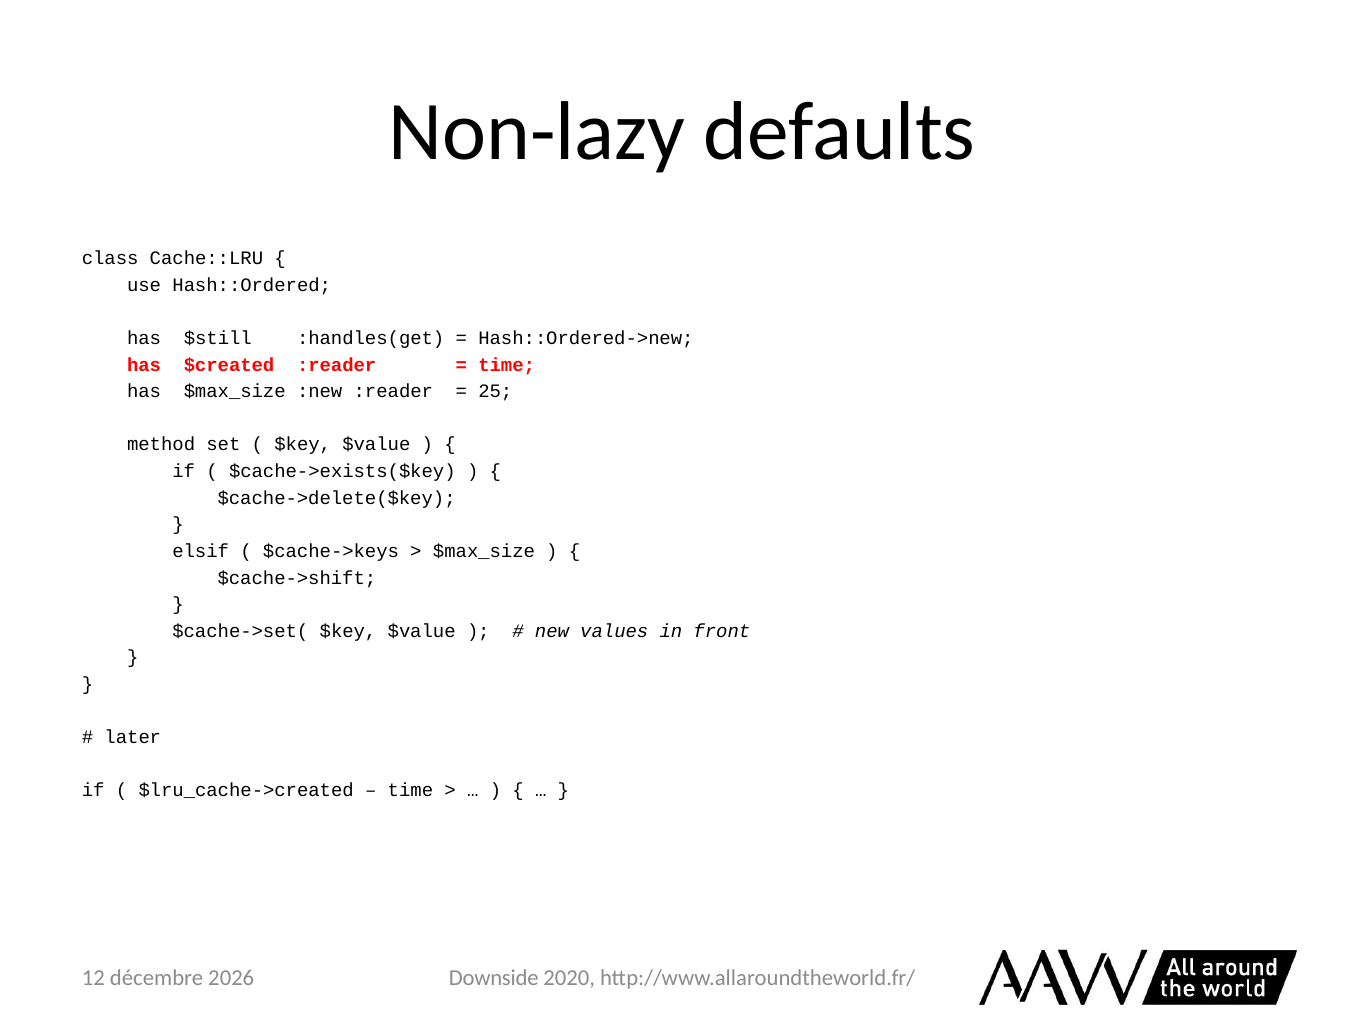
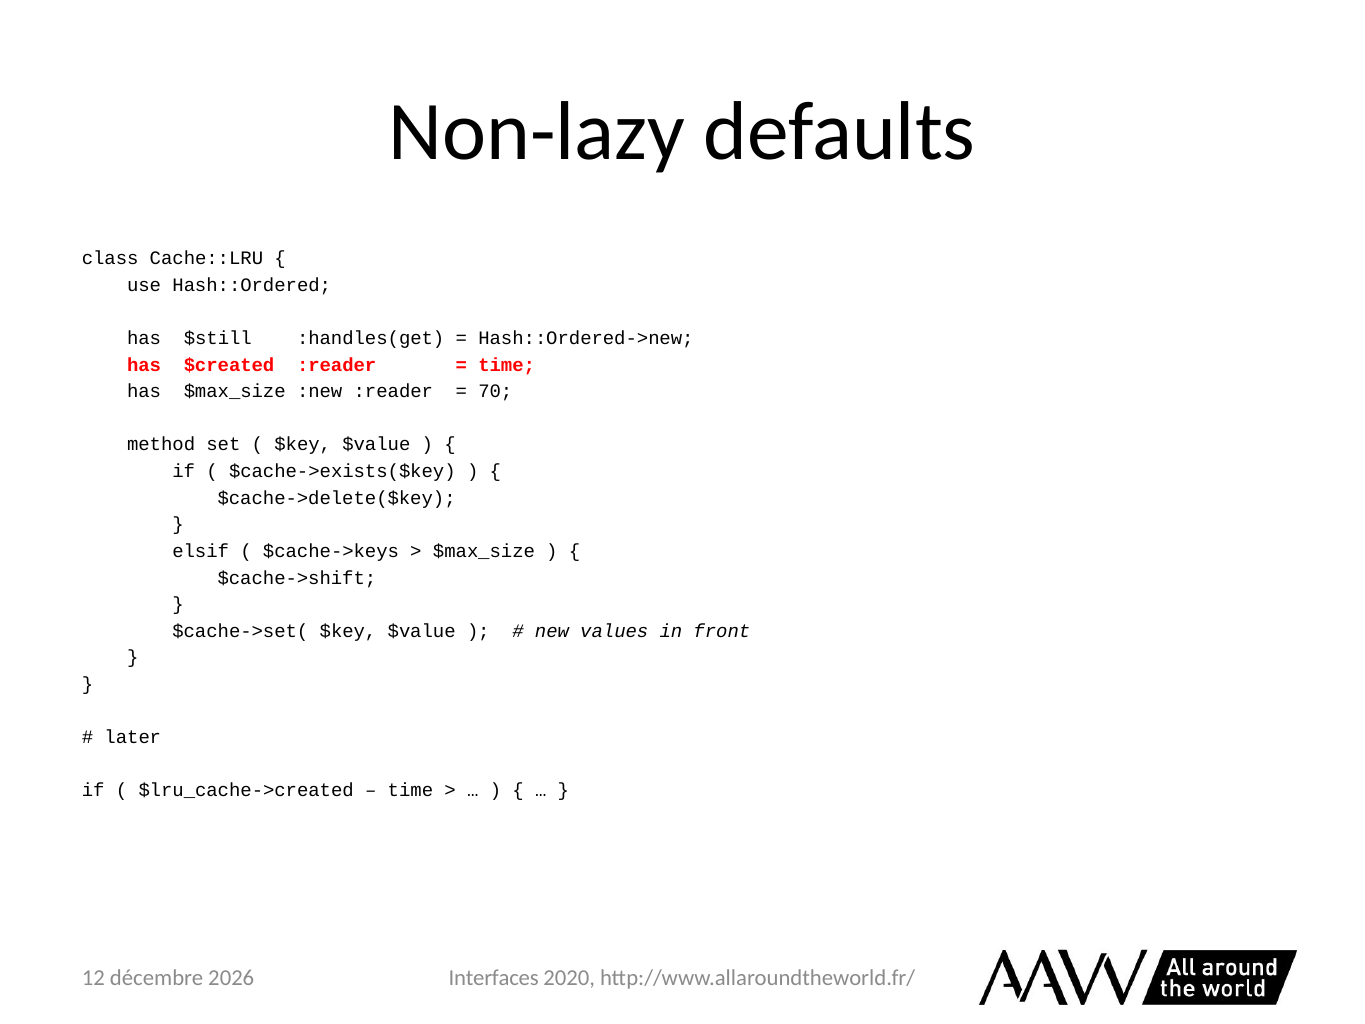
25: 25 -> 70 (495, 391)
Downside: Downside -> Interfaces (494, 977)
